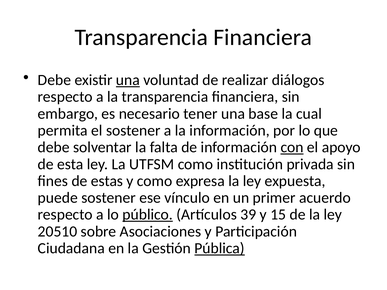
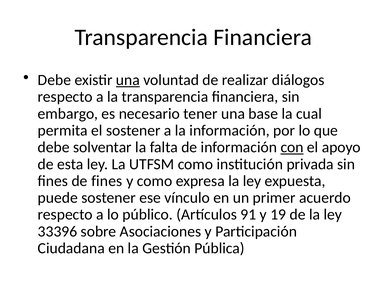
de estas: estas -> fines (107, 181)
público underline: present -> none (148, 215)
39: 39 -> 91 (248, 215)
15: 15 -> 19 (278, 215)
20510: 20510 -> 33396 (57, 232)
Pública underline: present -> none (220, 248)
